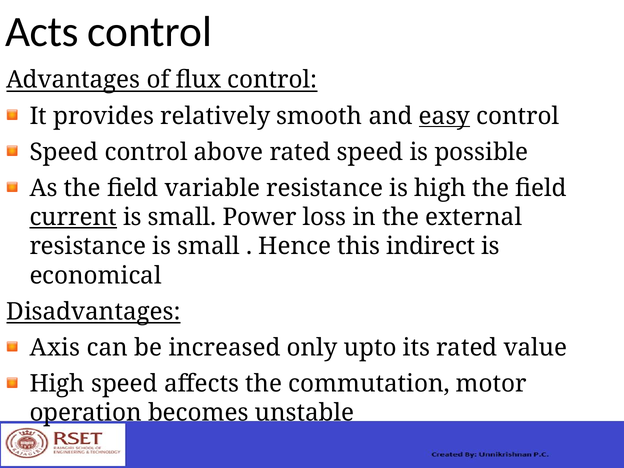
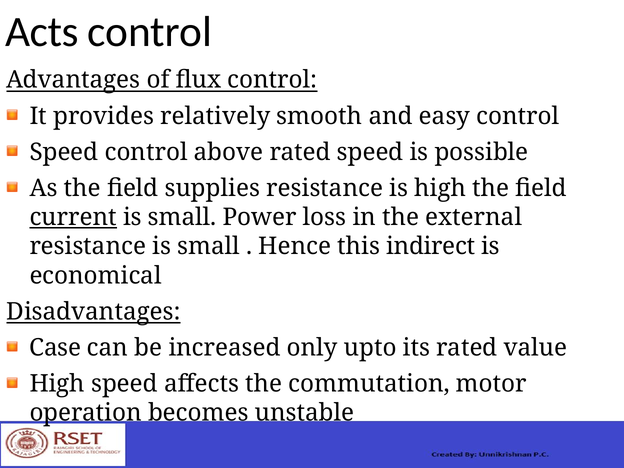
easy underline: present -> none (445, 116)
variable: variable -> supplies (212, 188)
Axis: Axis -> Case (55, 348)
